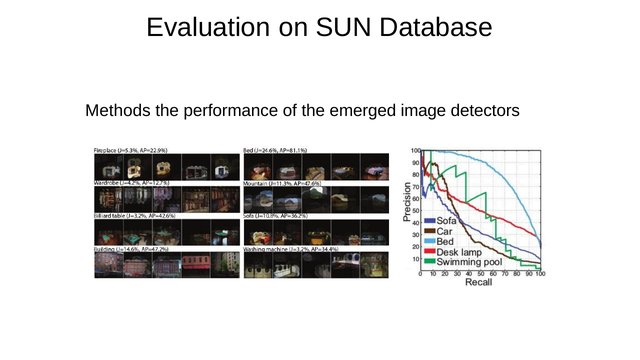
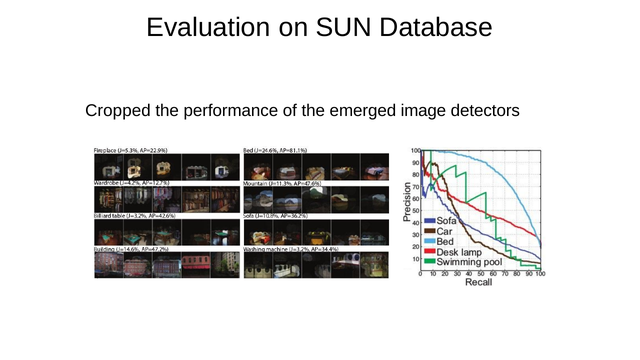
Methods: Methods -> Cropped (118, 111)
